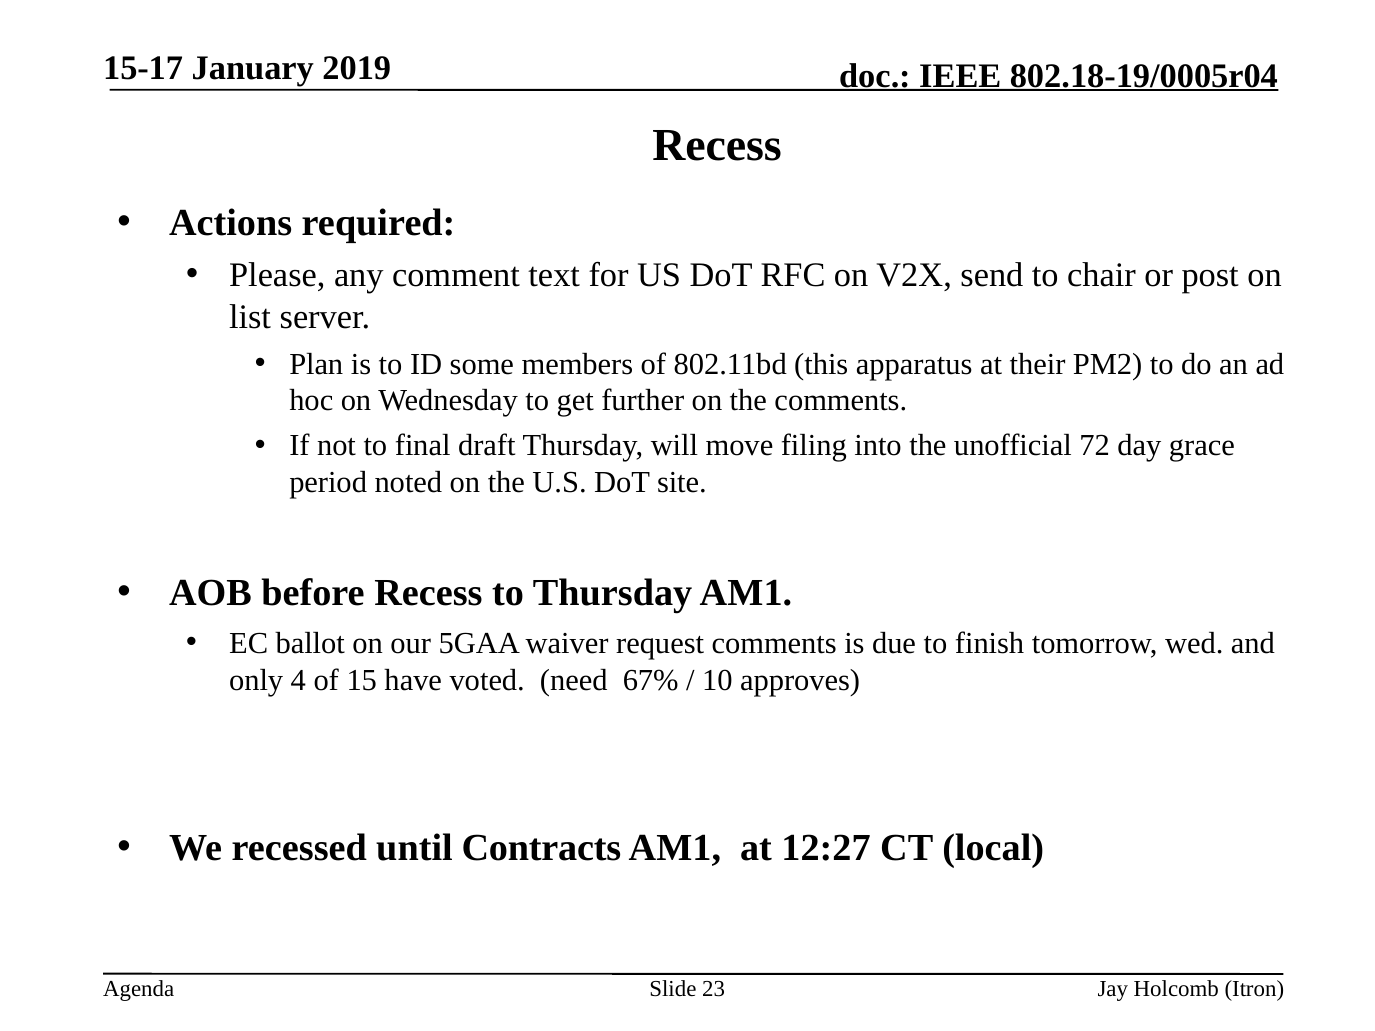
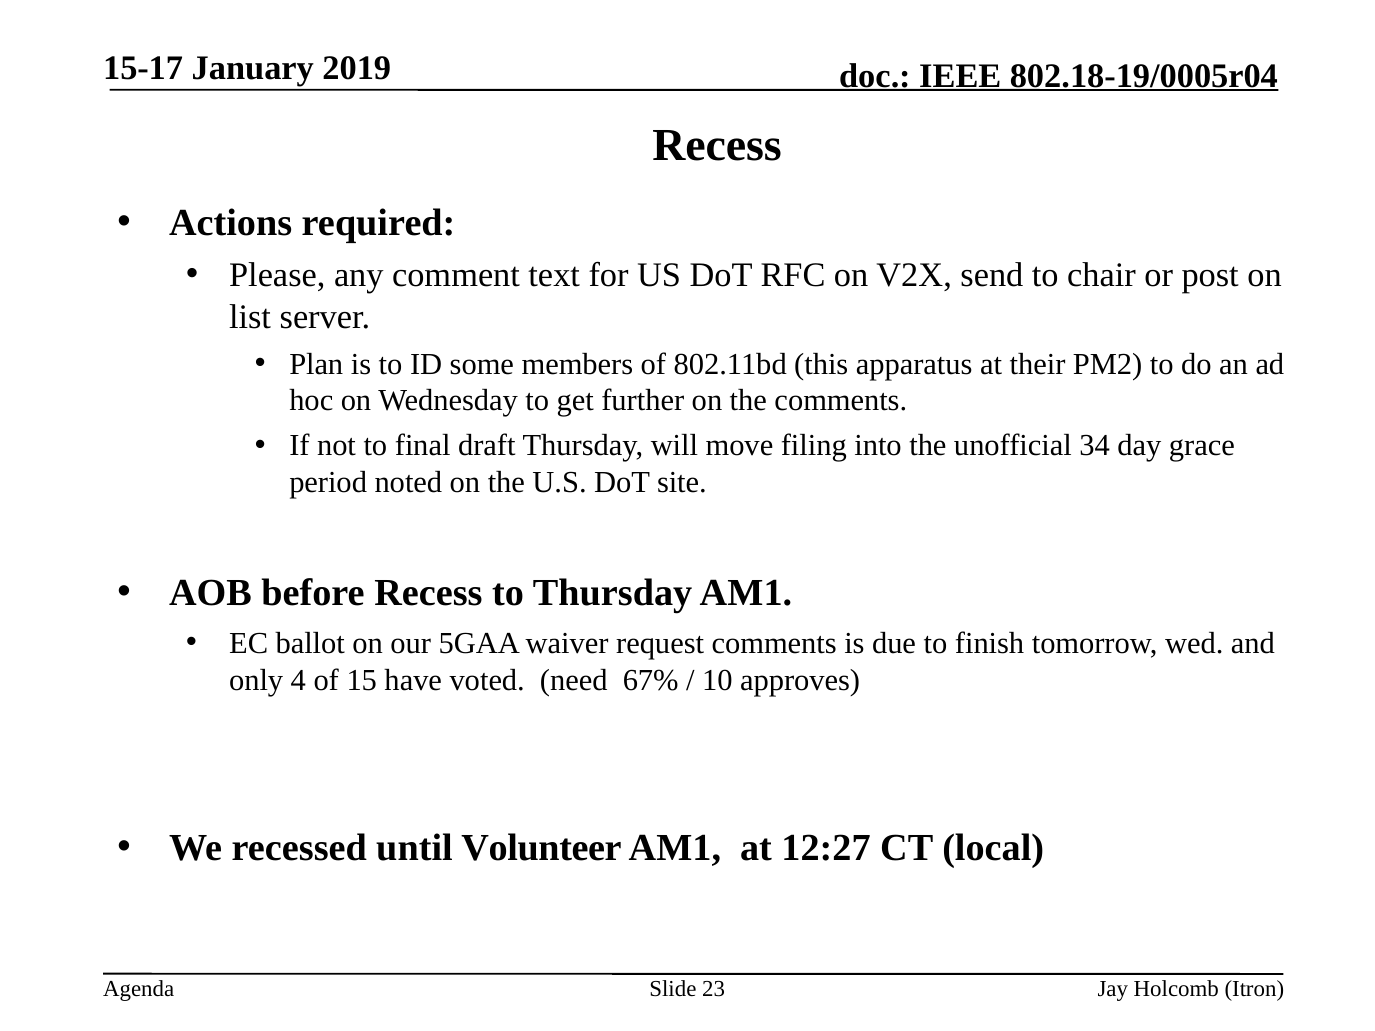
72: 72 -> 34 (1095, 446)
Contracts: Contracts -> Volunteer (542, 848)
